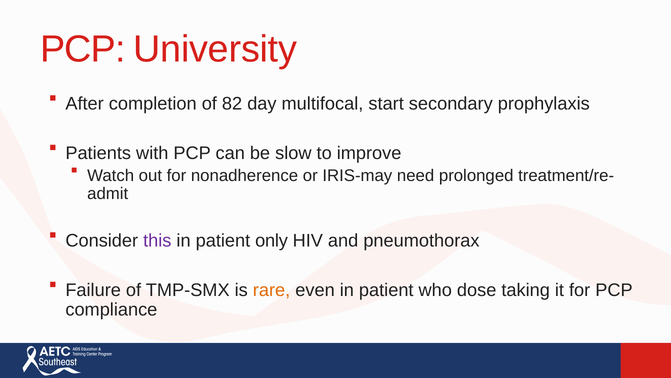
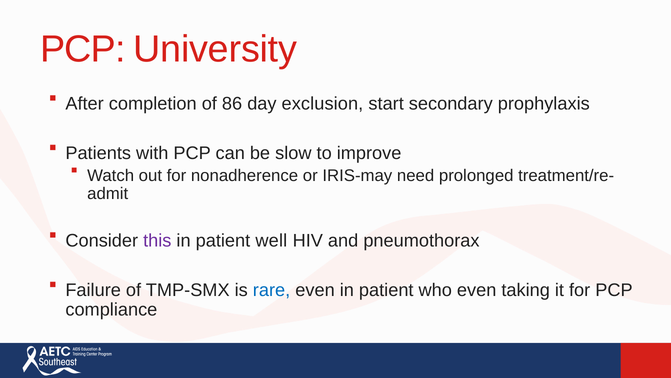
82: 82 -> 86 (232, 104)
multifocal: multifocal -> exclusion (322, 104)
only: only -> well (271, 240)
rare colour: orange -> blue (272, 290)
who dose: dose -> even (477, 290)
